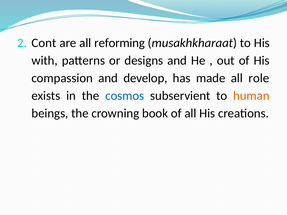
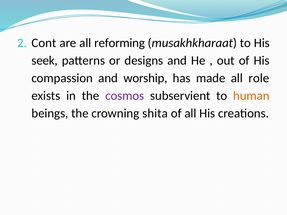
with: with -> seek (45, 61)
develop: develop -> worship (145, 78)
cosmos colour: blue -> purple (125, 96)
book: book -> shita (155, 114)
